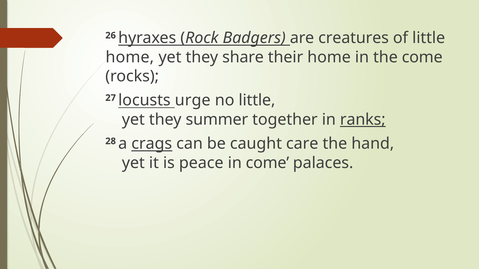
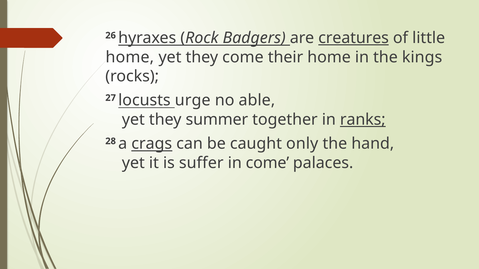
creatures underline: none -> present (354, 38)
they share: share -> come (243, 57)
the come: come -> kings (422, 57)
no little: little -> able (257, 101)
care: care -> only (302, 144)
peace: peace -> suffer (201, 163)
